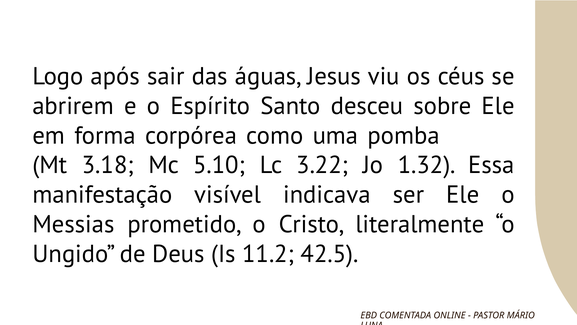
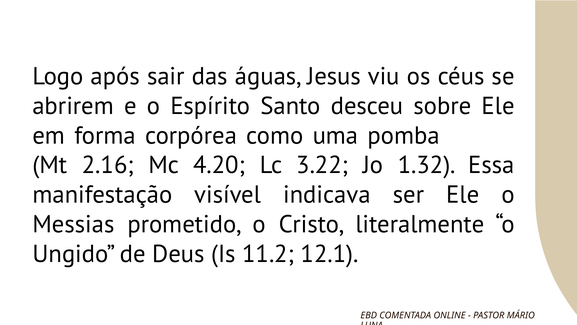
3.18: 3.18 -> 2.16 (108, 165)
5.10: 5.10 -> 4.20 (219, 165)
42.5: 42.5 -> 12.1 (329, 254)
